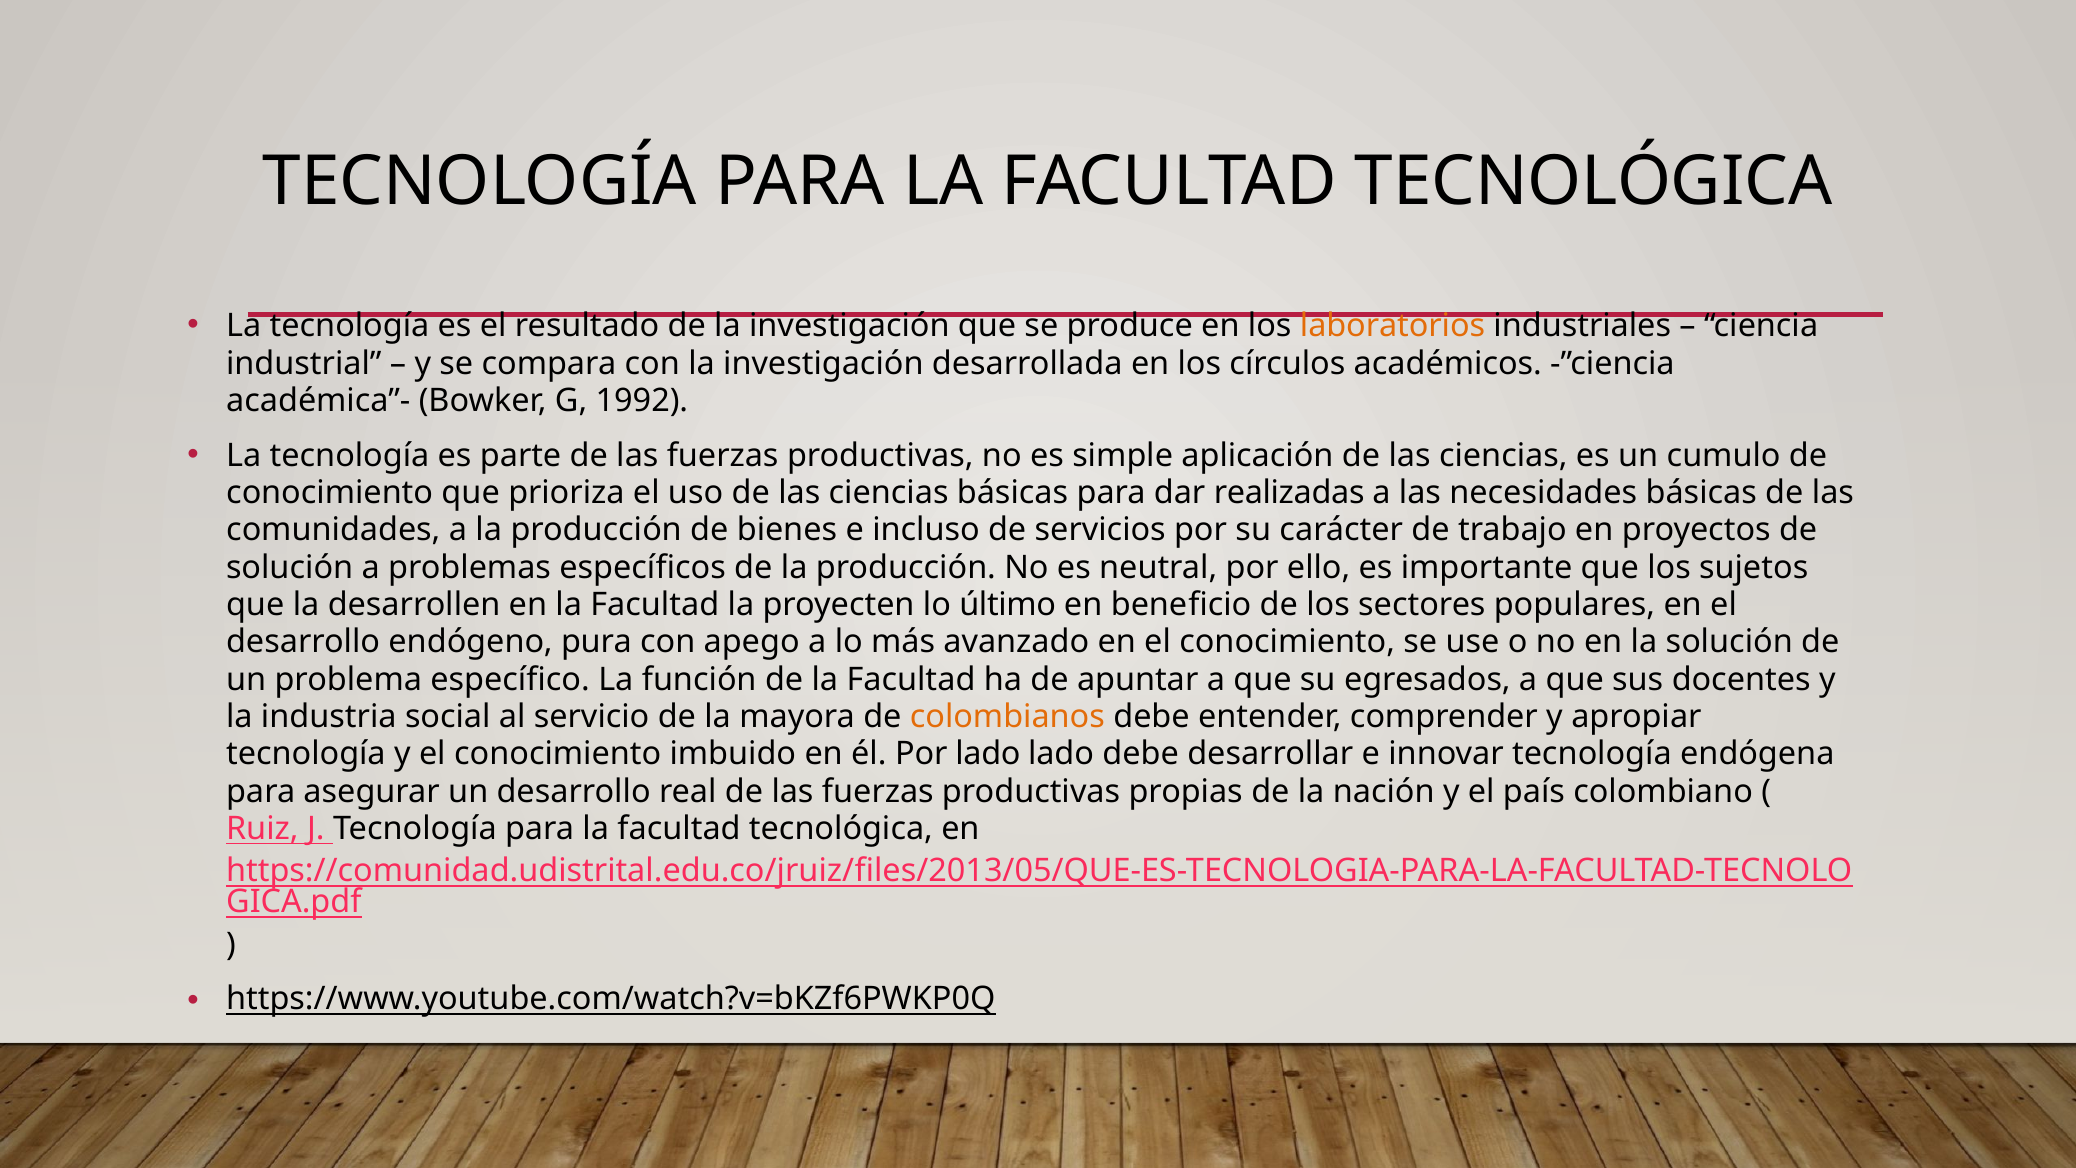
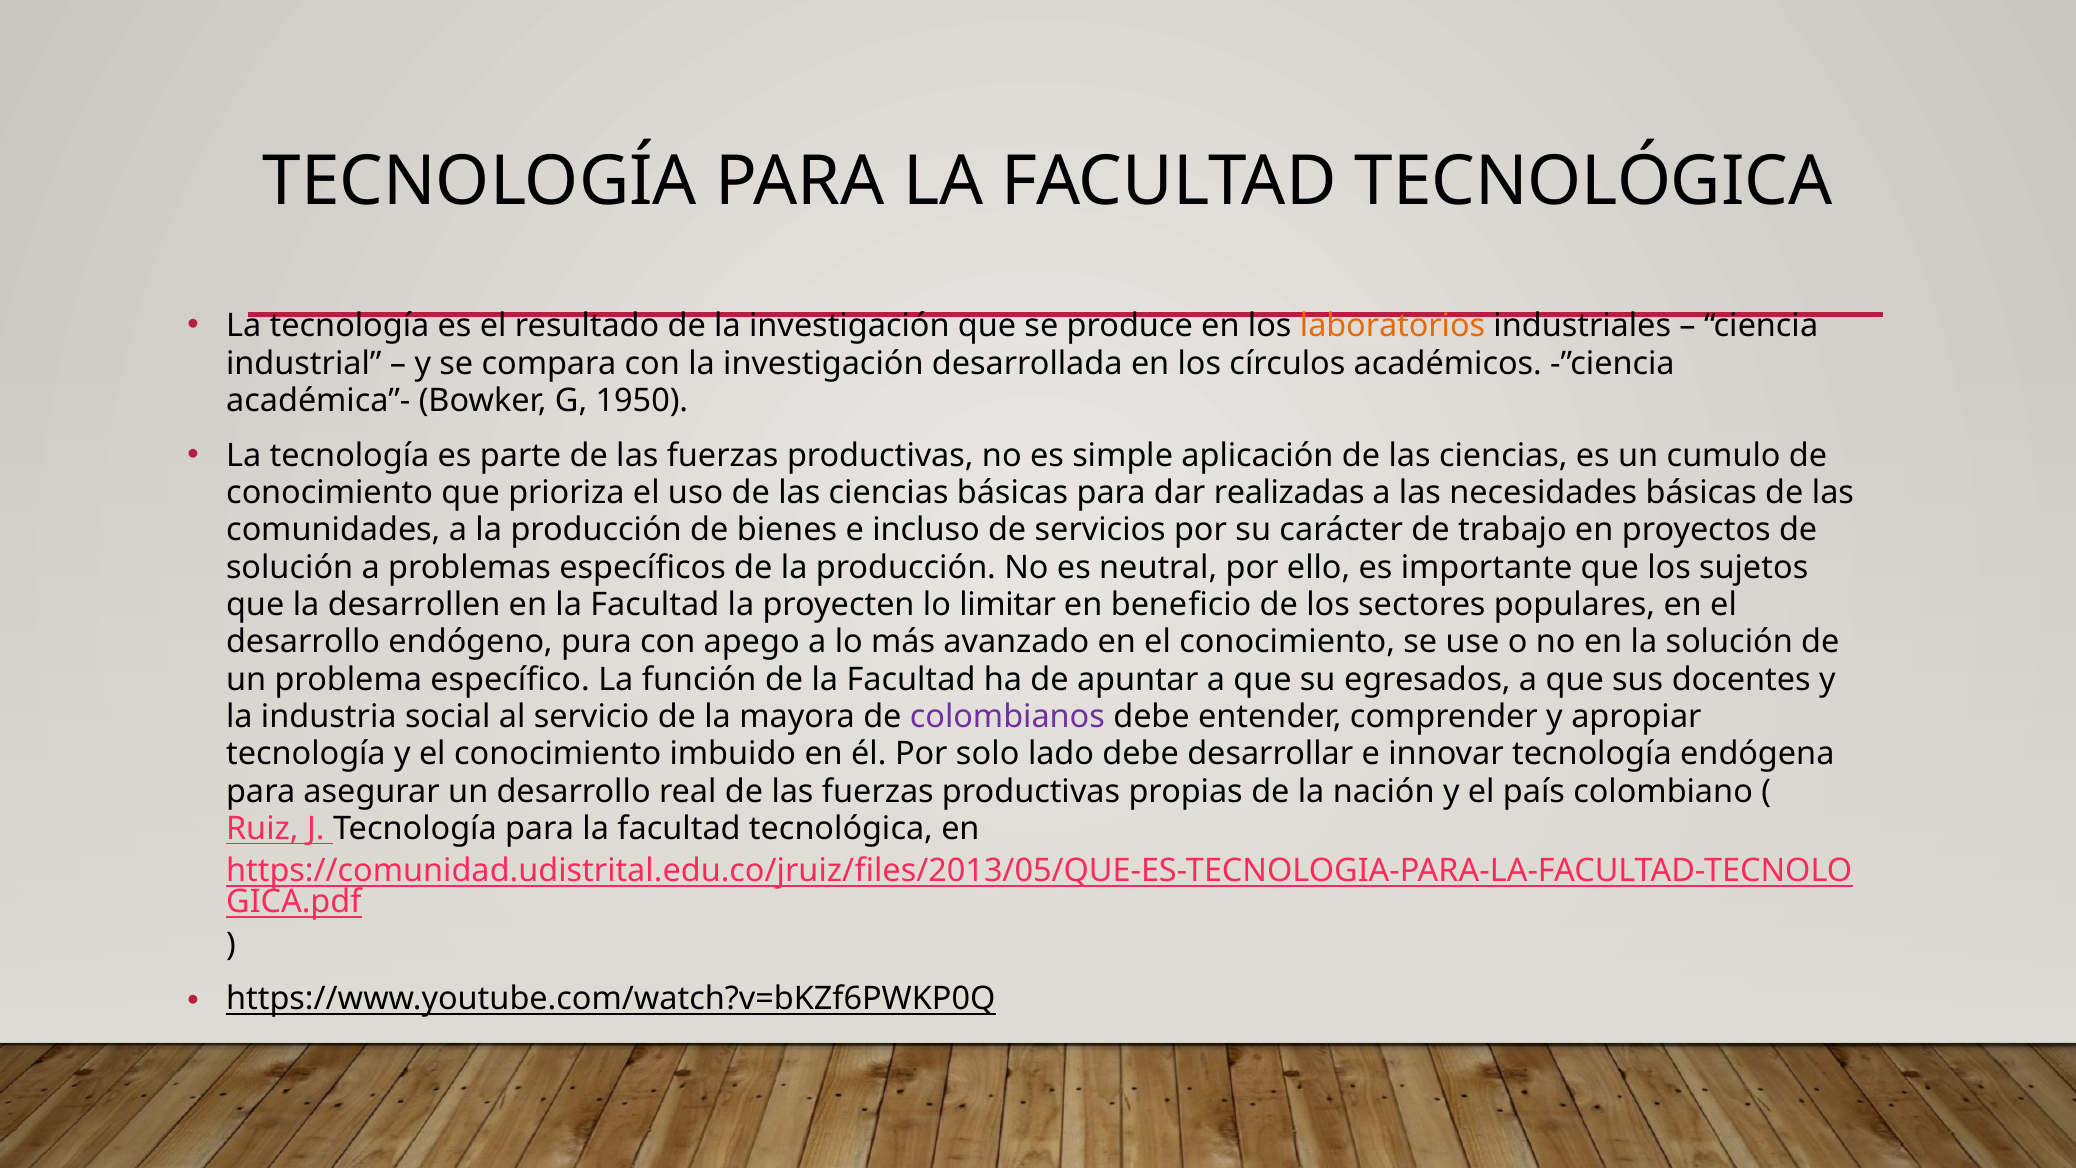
1992: 1992 -> 1950 (642, 401)
último: último -> limitar (1008, 605)
colombianos colour: orange -> purple (1007, 717)
Por lado: lado -> solo (988, 754)
